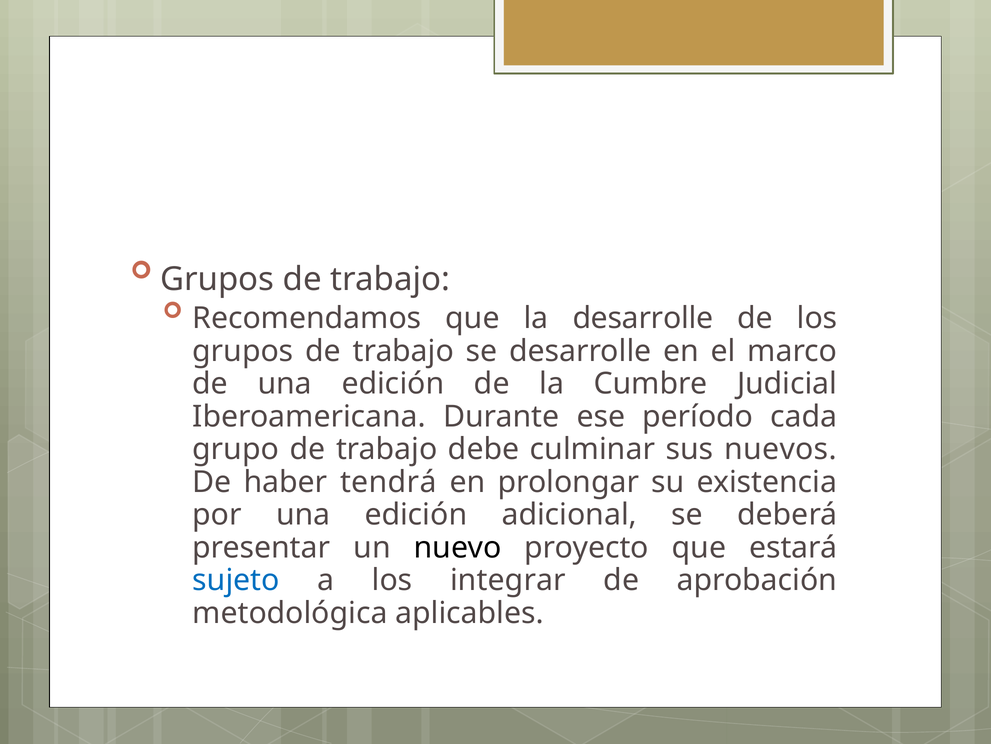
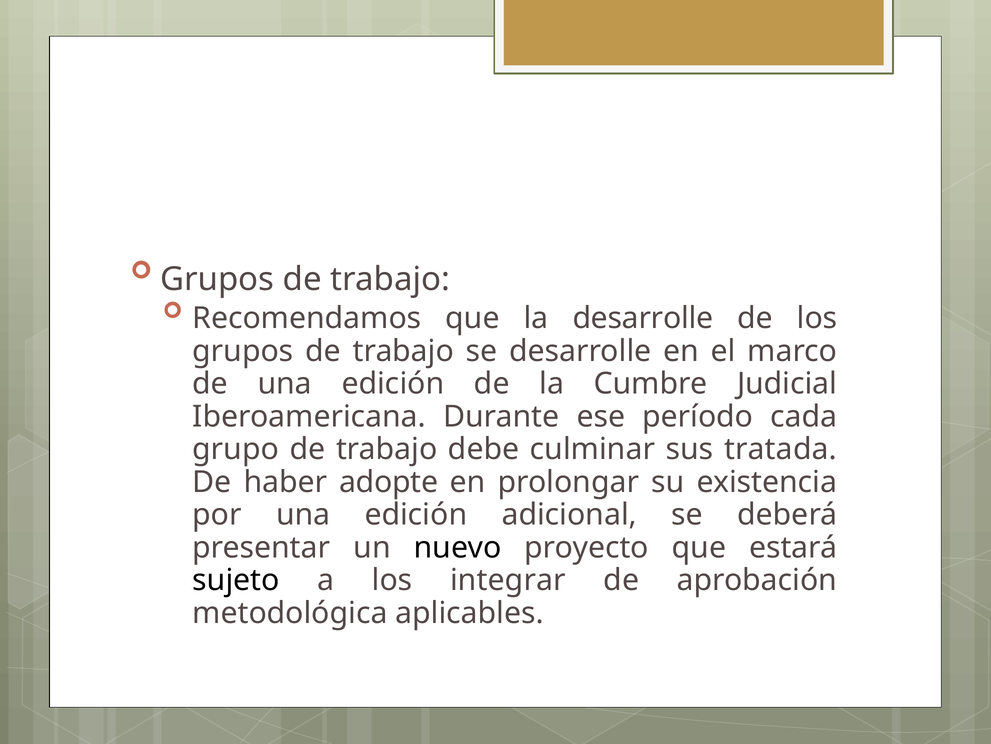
nuevos: nuevos -> tratada (781, 449)
tendrá: tendrá -> adopte (389, 482)
sujeto colour: blue -> black (236, 580)
